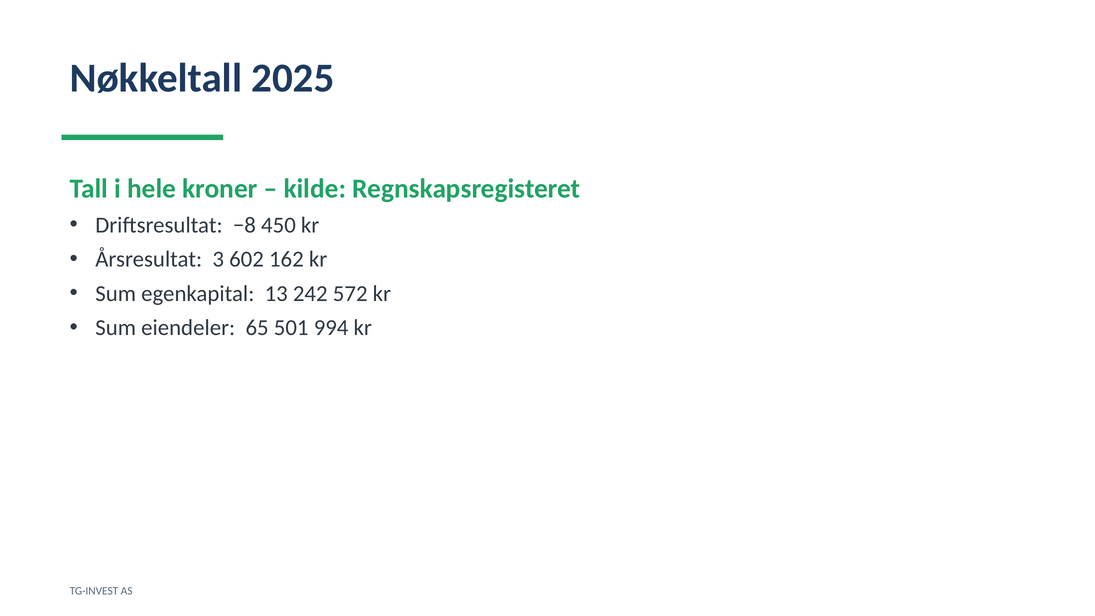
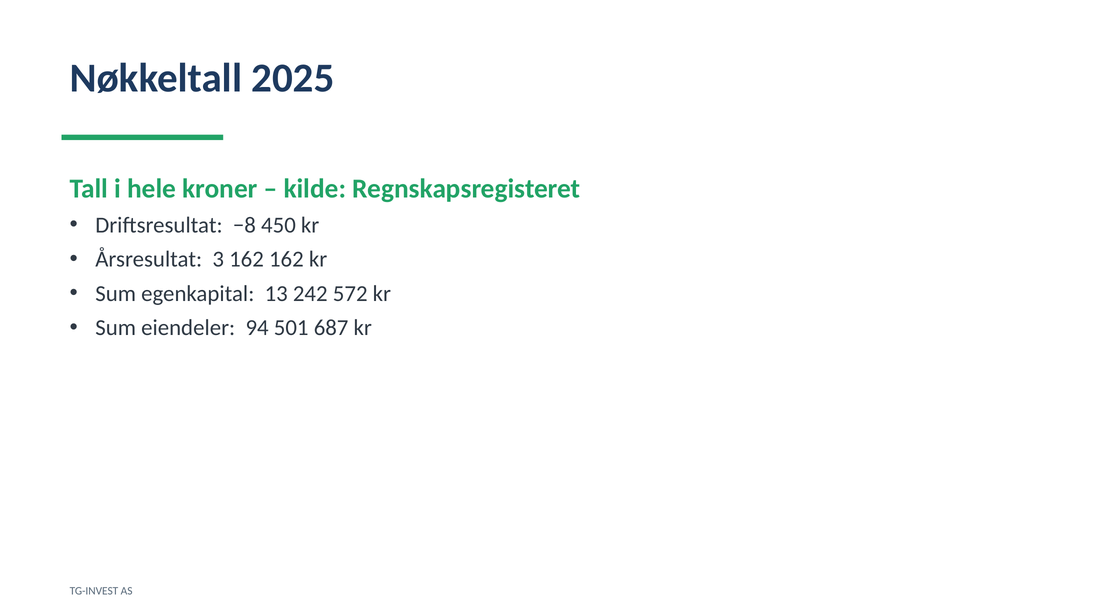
3 602: 602 -> 162 (246, 259)
65: 65 -> 94 (257, 328)
994: 994 -> 687 (331, 328)
